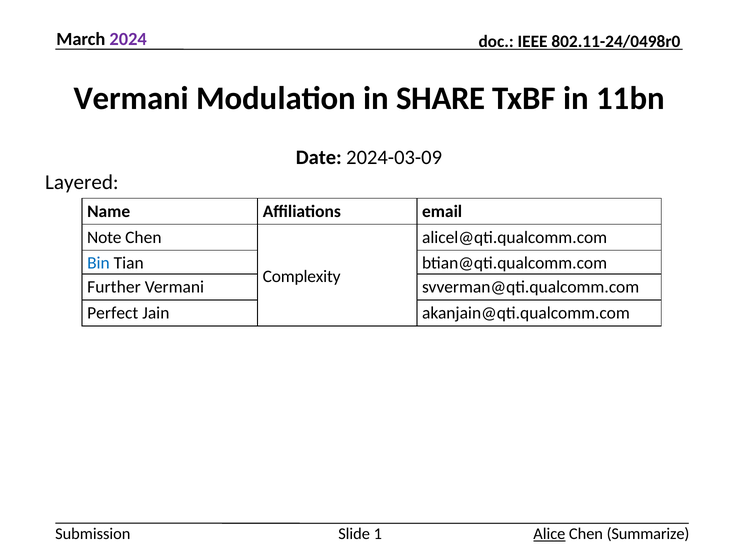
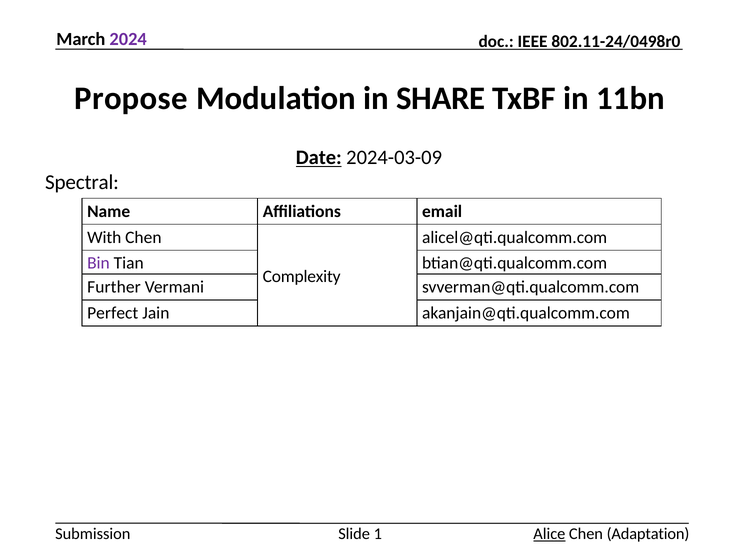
Vermani: Vermani -> Propose (131, 99)
Date underline: none -> present (319, 157)
Layered: Layered -> Spectral (82, 182)
Note: Note -> With (104, 237)
Bin colour: blue -> purple (98, 263)
Summarize: Summarize -> Adaptation (648, 534)
